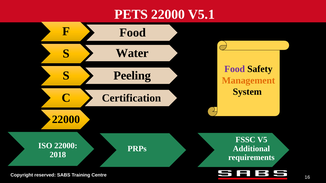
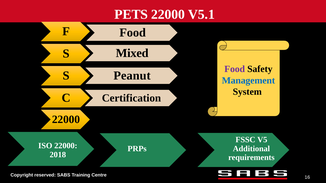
Water: Water -> Mixed (132, 53)
Peeling: Peeling -> Peanut (132, 76)
Management colour: orange -> blue (248, 81)
